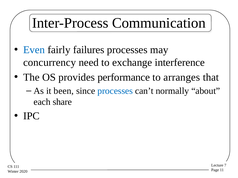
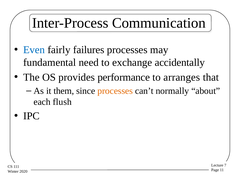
concurrency: concurrency -> fundamental (50, 63)
interference: interference -> accidentally (180, 63)
been: been -> them (64, 91)
processes colour: blue -> orange (115, 91)
share: share -> flush (62, 102)
